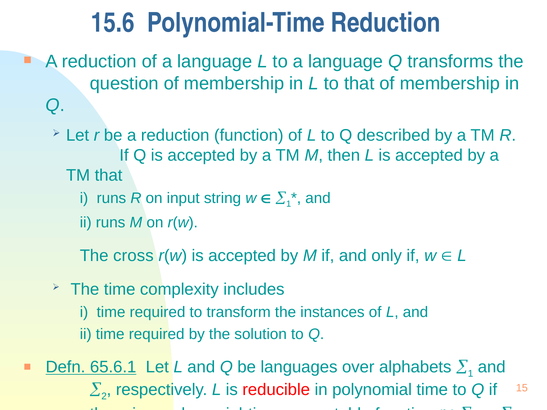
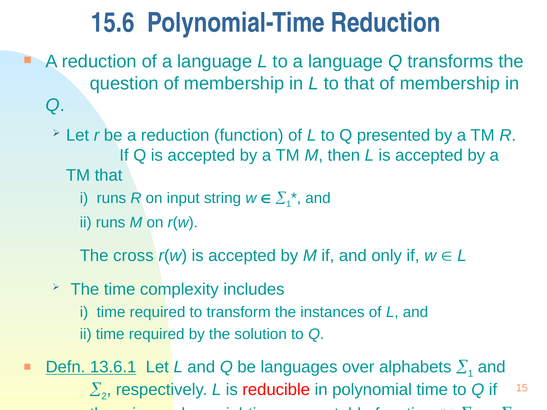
described: described -> presented (394, 135)
65.6.1: 65.6.1 -> 13.6.1 (113, 367)
